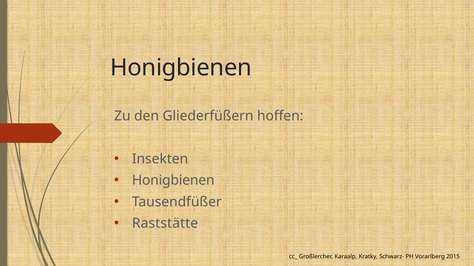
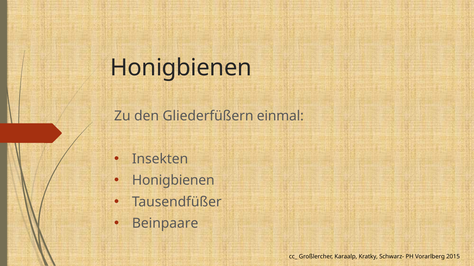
hoffen: hoffen -> einmal (280, 116)
Raststätte: Raststätte -> Beinpaare (165, 224)
